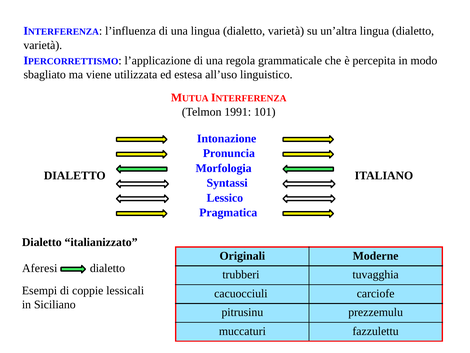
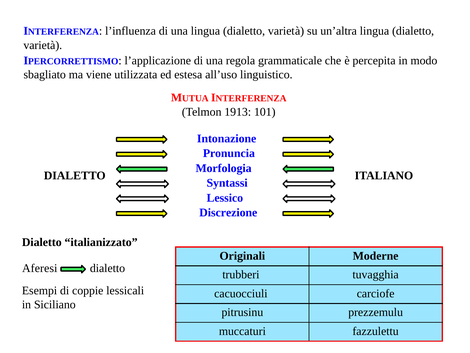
1991: 1991 -> 1913 (238, 112)
Pragmatica: Pragmatica -> Discrezione (228, 212)
